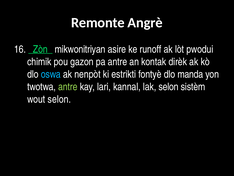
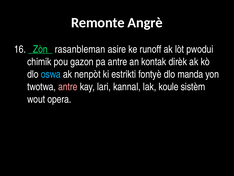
mikwonitriyan: mikwonitriyan -> rasanbleman (80, 49)
antre colour: light green -> pink (68, 87)
lak selon: selon -> koule (169, 87)
wout selon: selon -> opera (59, 99)
